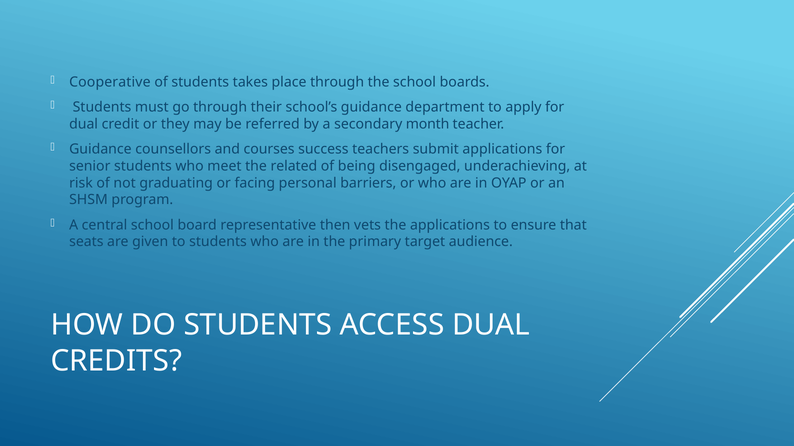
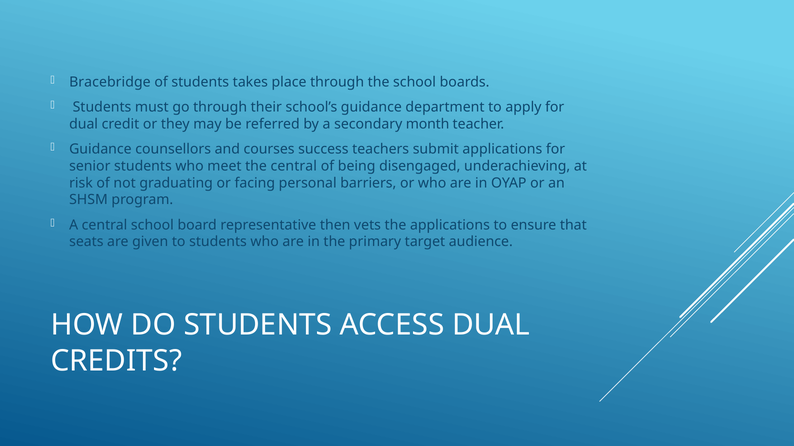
Cooperative: Cooperative -> Bracebridge (110, 82)
the related: related -> central (294, 166)
